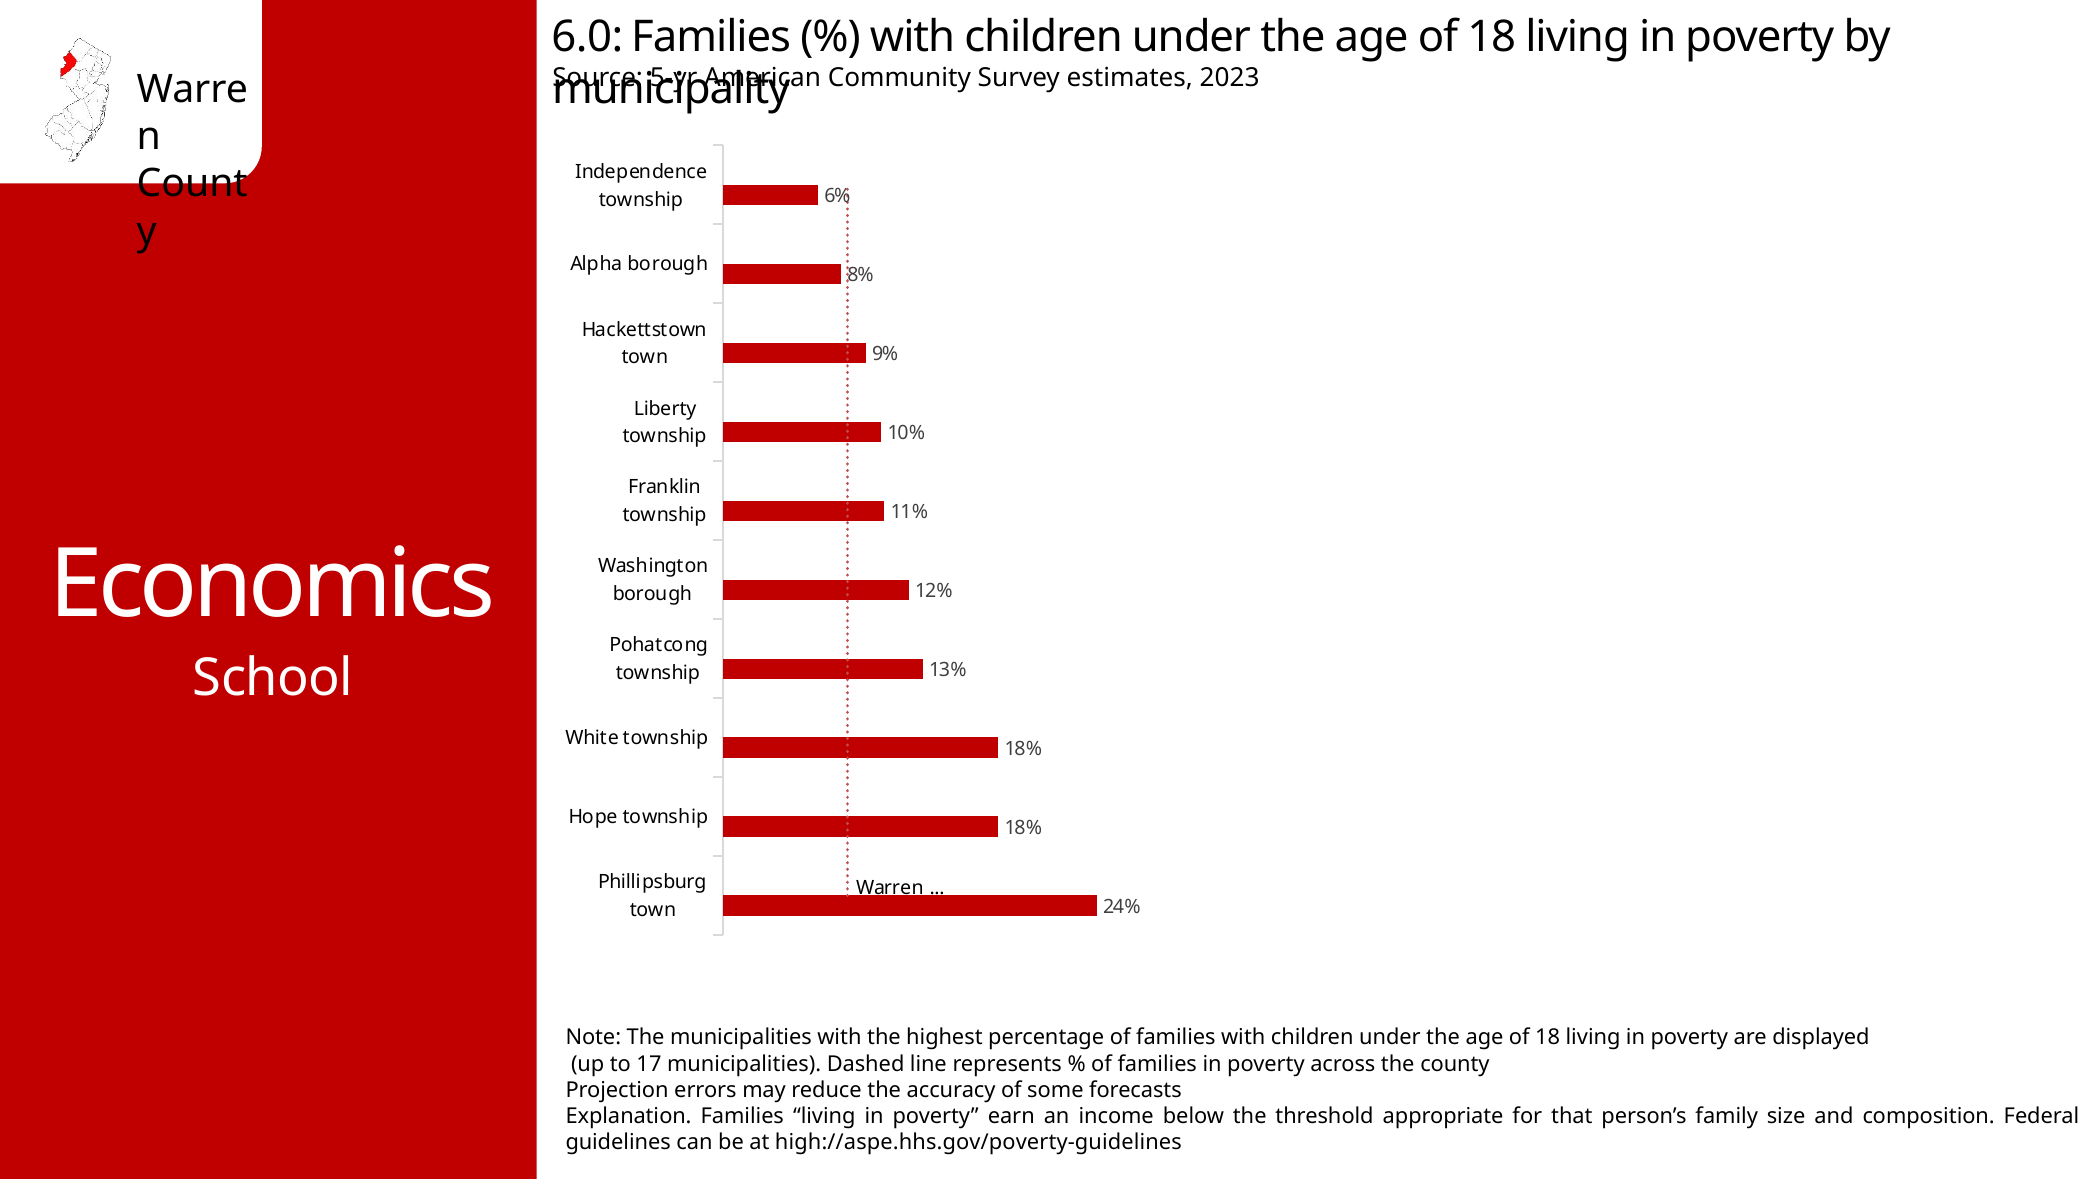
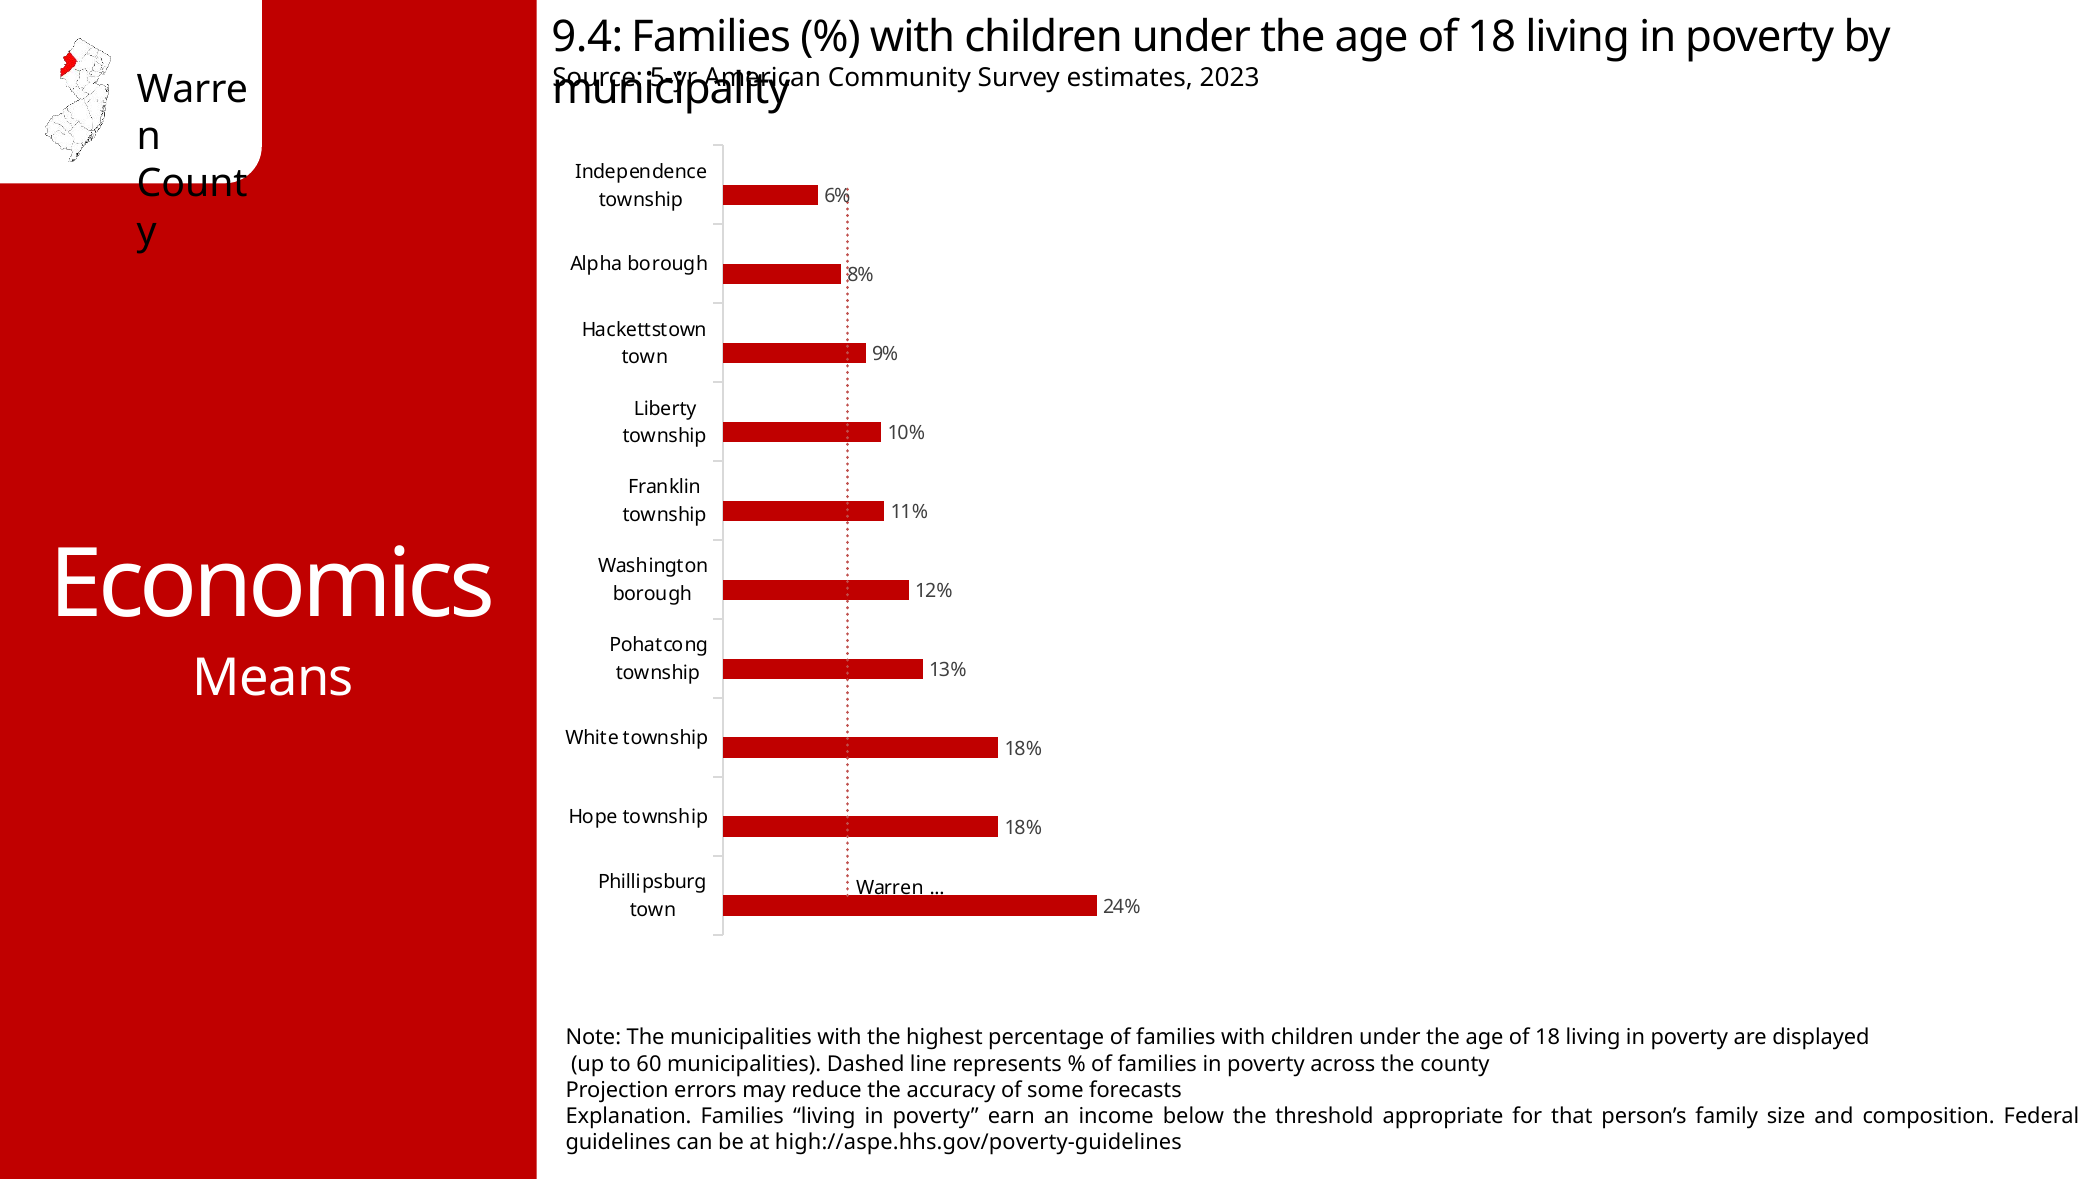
6.0: 6.0 -> 9.4 (587, 37)
School: School -> Means (273, 678)
17: 17 -> 60 (649, 1063)
